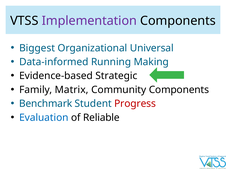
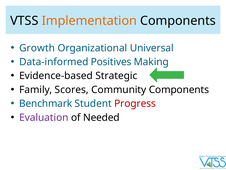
Implementation colour: purple -> orange (89, 21)
Biggest: Biggest -> Growth (37, 48)
Running: Running -> Positives (111, 62)
Matrix: Matrix -> Scores (72, 89)
Evaluation colour: blue -> purple (44, 117)
Reliable: Reliable -> Needed (101, 117)
